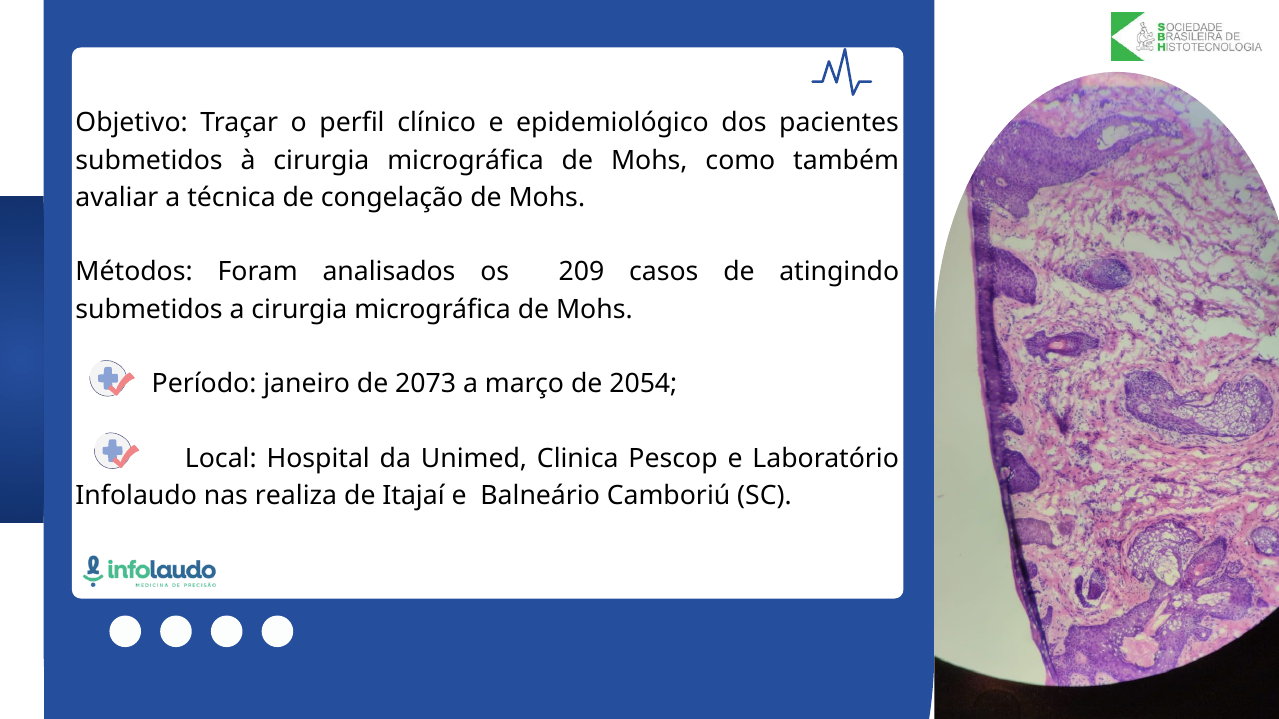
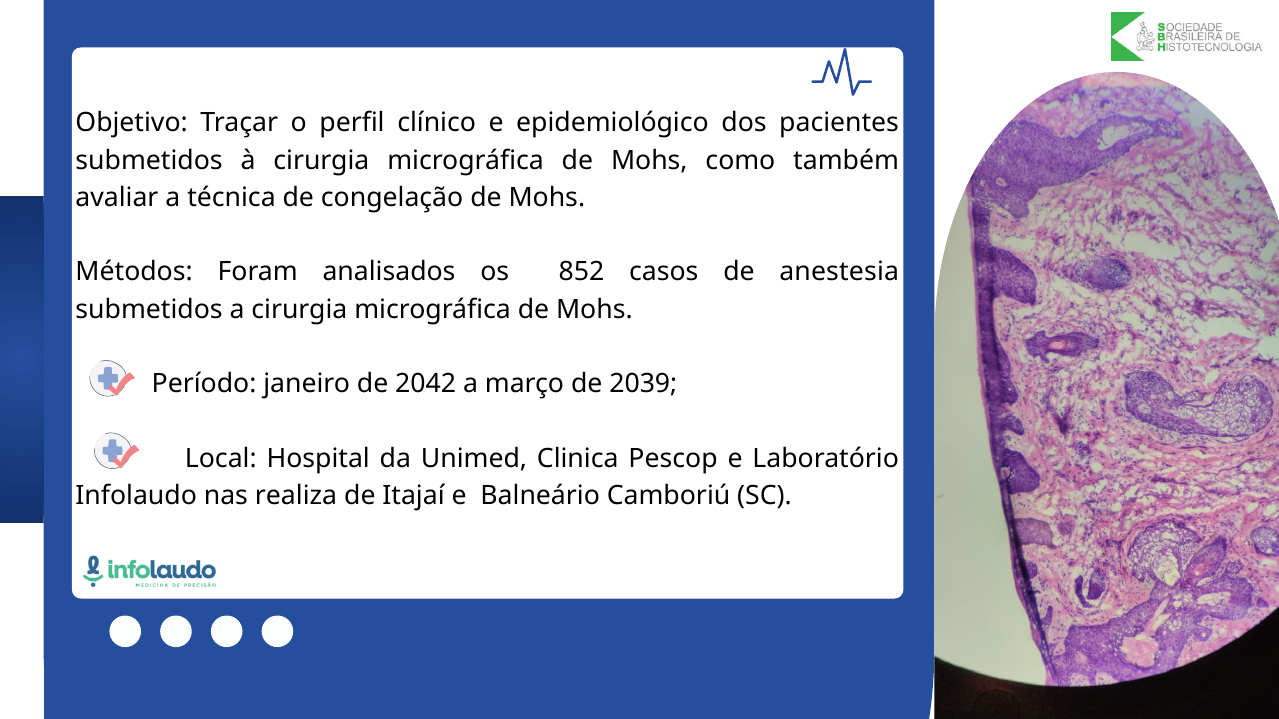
209: 209 -> 852 (582, 272)
atingindo: atingindo -> anestesia (839, 272)
2073: 2073 -> 2042 (426, 384)
2054: 2054 -> 2039 (643, 384)
